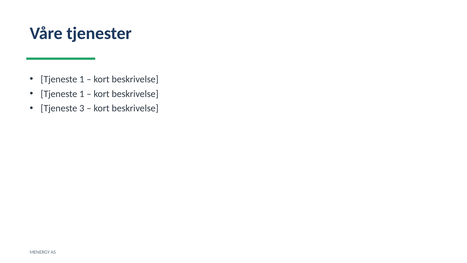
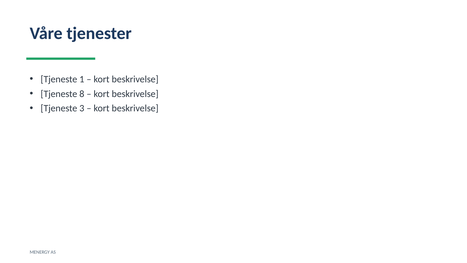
1: 1 -> 8 (82, 94)
